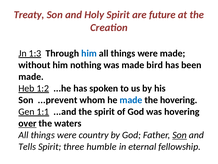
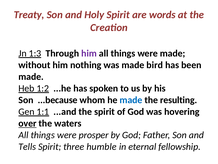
future: future -> words (162, 15)
him colour: blue -> purple (89, 53)
...prevent: ...prevent -> ...because (58, 100)
the hovering: hovering -> resulting (179, 100)
country: country -> prosper (94, 135)
Son underline: present -> none (180, 135)
